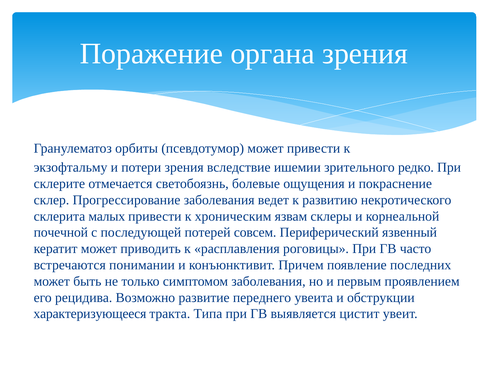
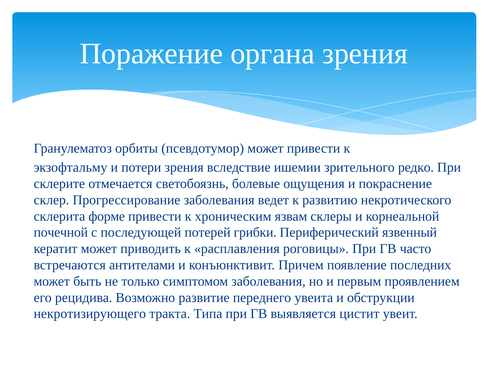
малых: малых -> форме (107, 216)
совсем: совсем -> грибки (255, 232)
понимании: понимании -> антителами (142, 265)
характеризующееся: характеризующееся -> некротизирующего (90, 314)
